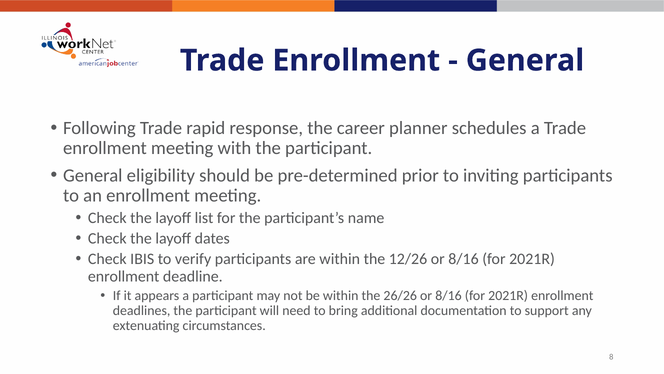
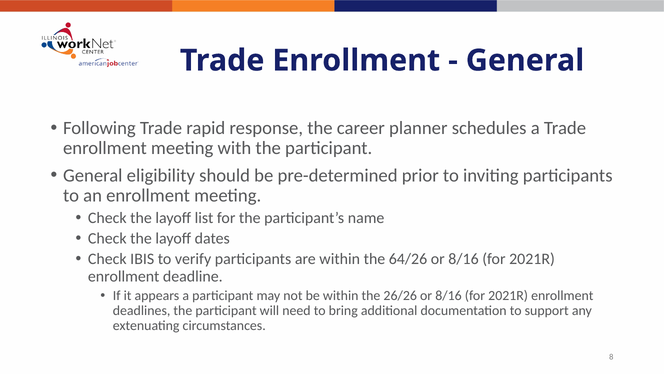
12/26: 12/26 -> 64/26 (408, 259)
